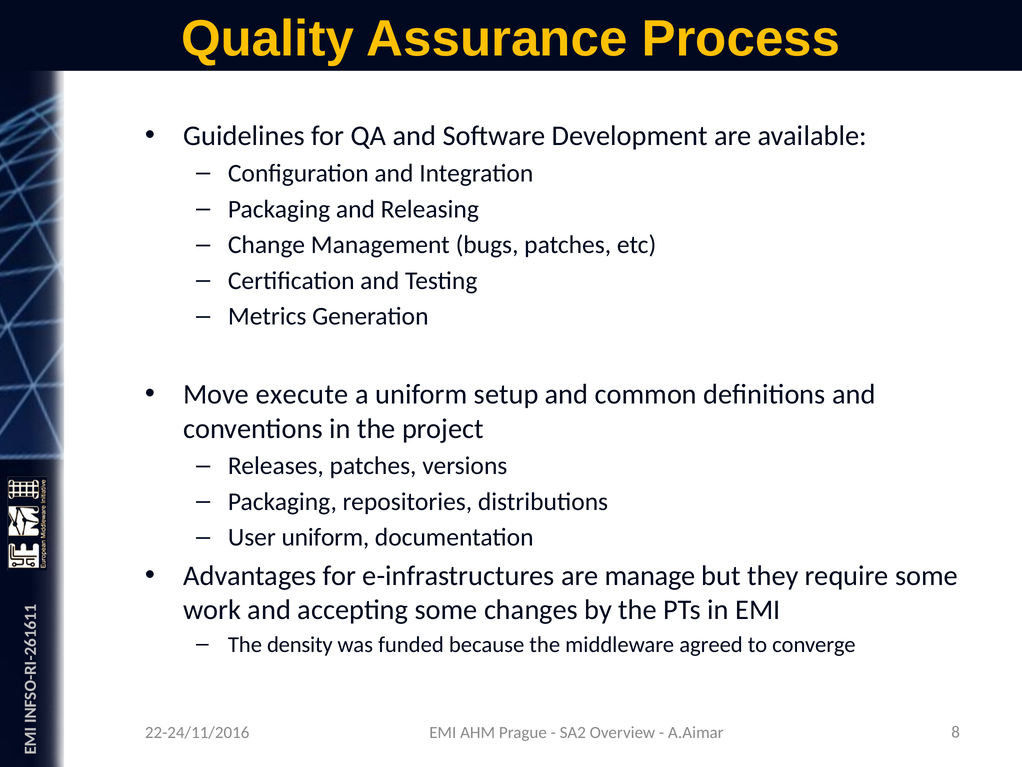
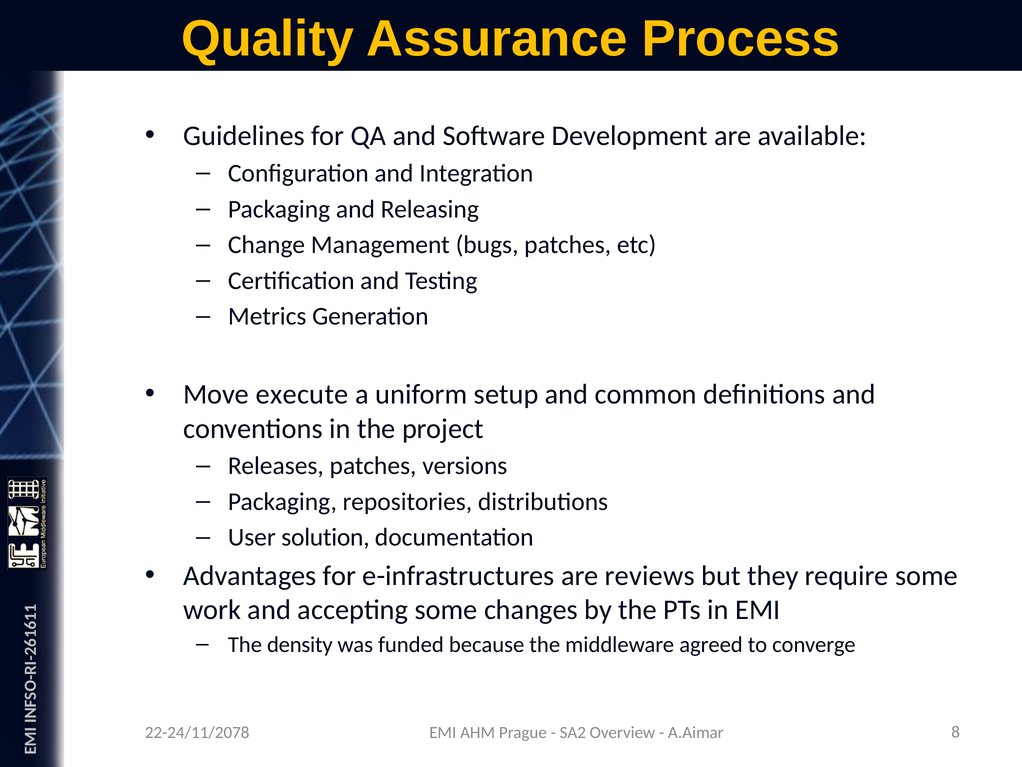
User uniform: uniform -> solution (325, 537)
manage: manage -> reviews (650, 575)
22-24/11/2016: 22-24/11/2016 -> 22-24/11/2078 (197, 732)
